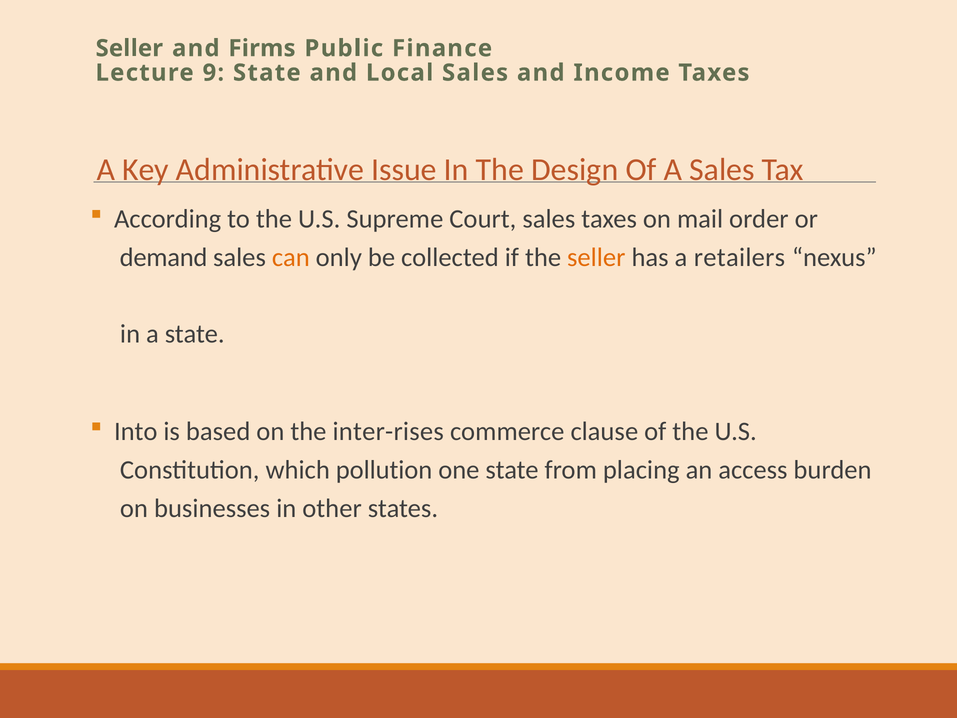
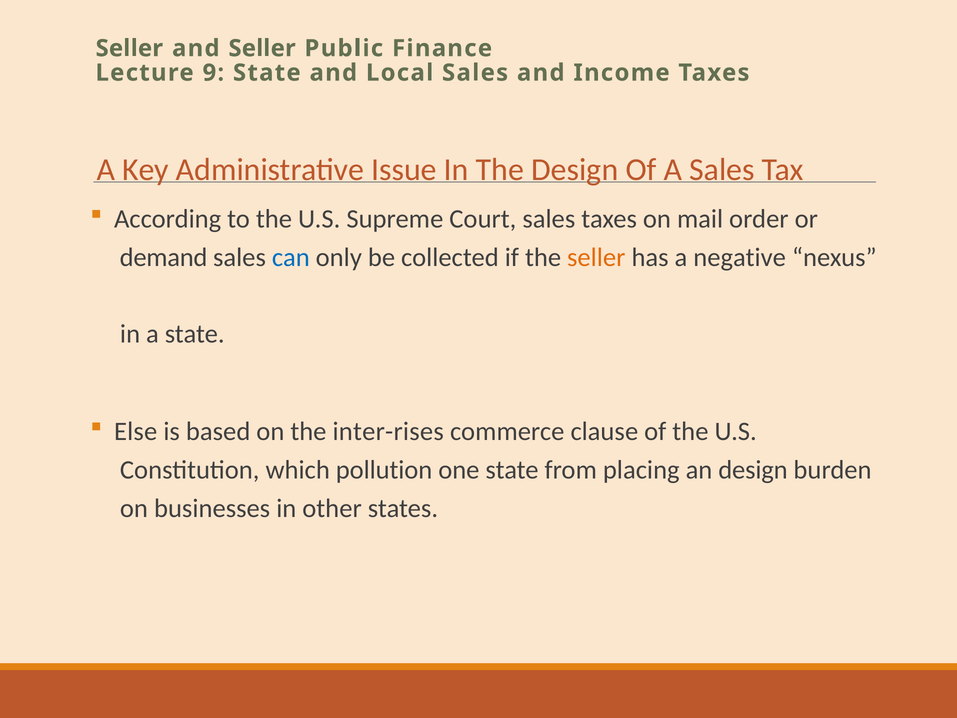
and Firms: Firms -> Seller (262, 48)
can colour: orange -> blue (291, 257)
retailers: retailers -> negative (740, 257)
Into: Into -> Else (136, 432)
an access: access -> design (753, 470)
